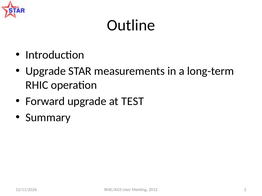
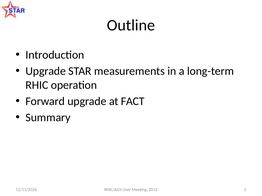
TEST: TEST -> FACT (133, 102)
